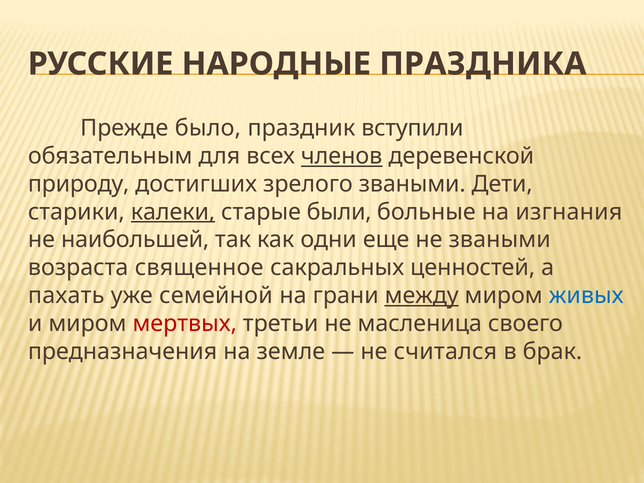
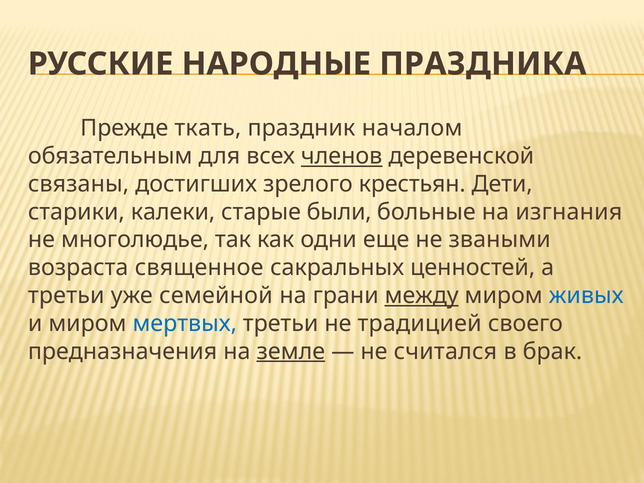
было: было -> ткать (208, 128)
вступили: вступили -> началом (412, 128)
природу: природу -> связаны (78, 184)
зрелого зваными: зваными -> крестьян (412, 184)
калеки underline: present -> none (173, 212)
наибольшей: наибольшей -> многолюдье (135, 240)
пахать: пахать -> третьи (66, 296)
мертвых colour: red -> blue (185, 323)
масленица: масленица -> традицией (420, 323)
земле underline: none -> present (291, 351)
